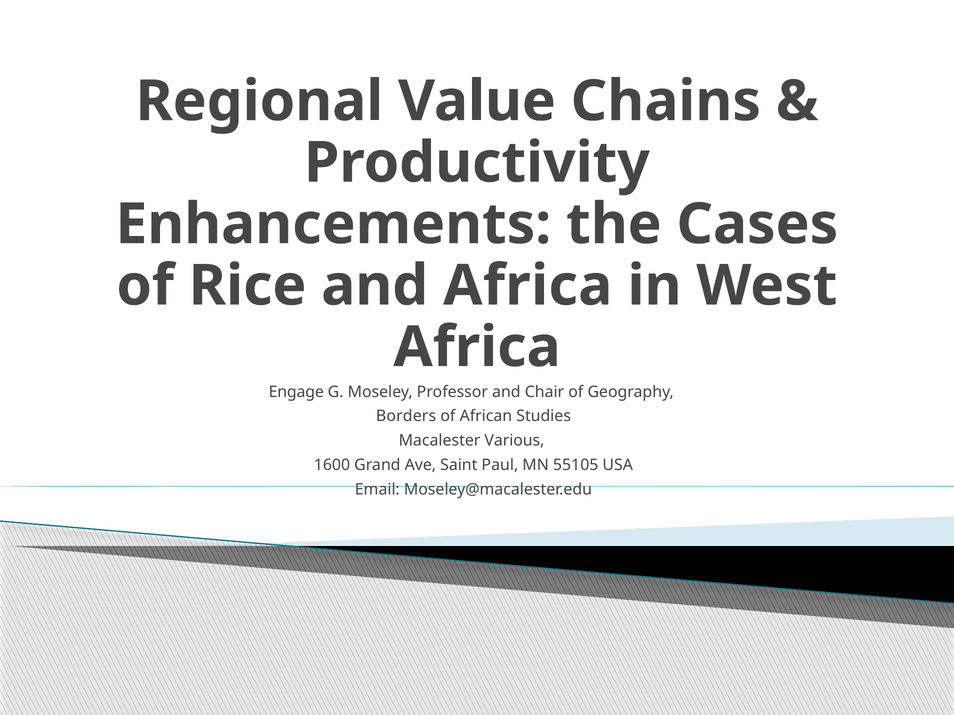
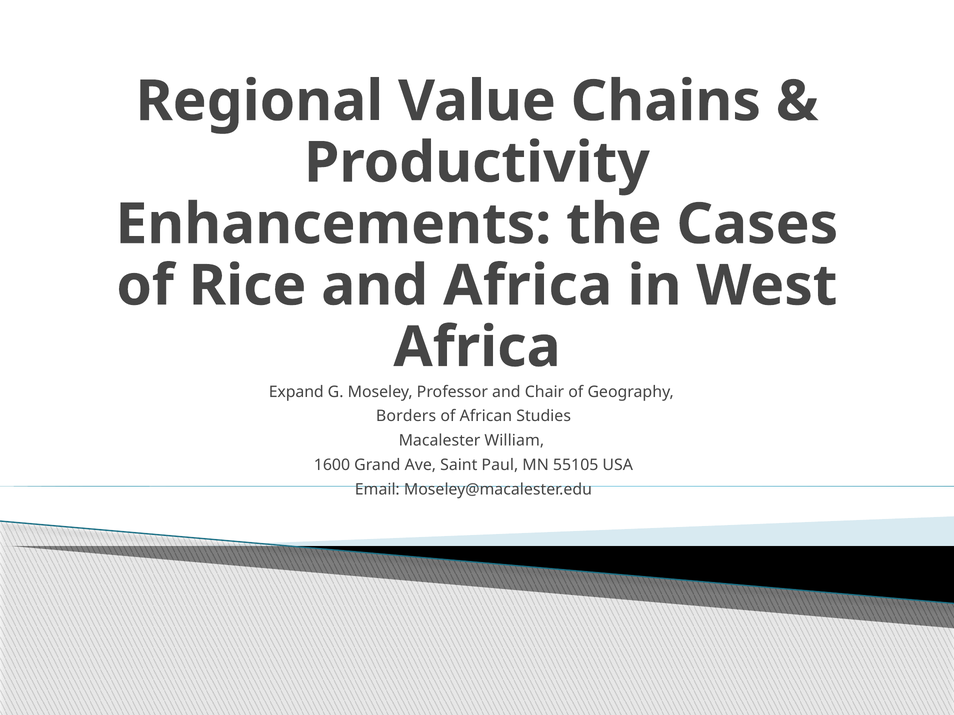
Engage: Engage -> Expand (296, 392)
Various: Various -> William (514, 441)
